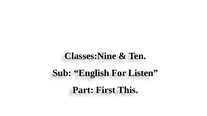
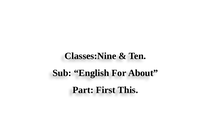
Listen: Listen -> About (143, 73)
